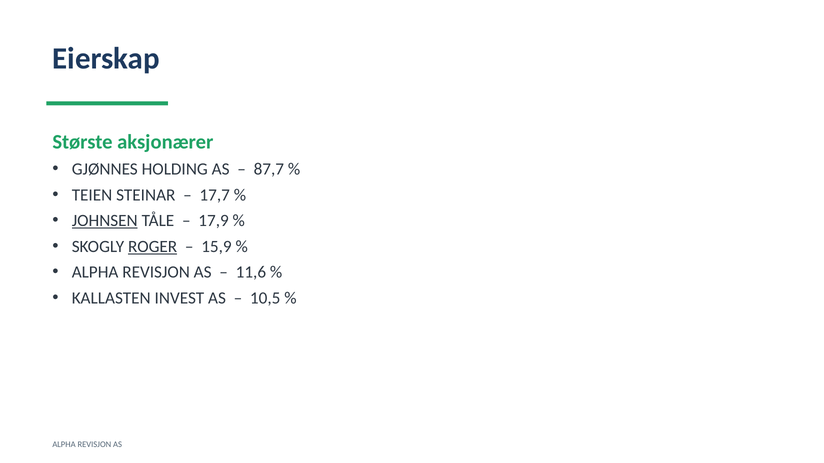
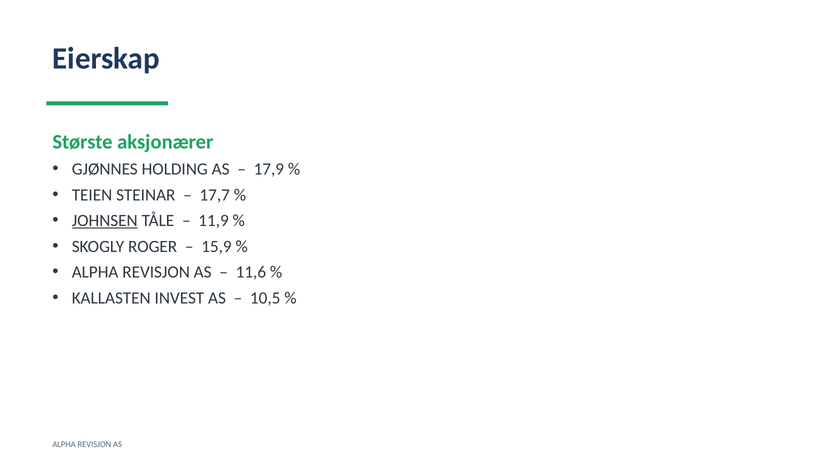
87,7: 87,7 -> 17,9 (269, 169)
17,9: 17,9 -> 11,9 (214, 221)
ROGER underline: present -> none (153, 247)
